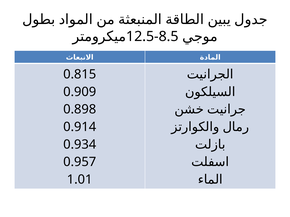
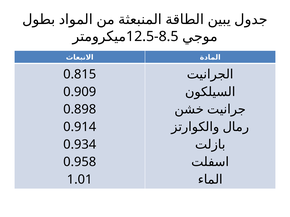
0.957: 0.957 -> 0.958 (80, 162)
